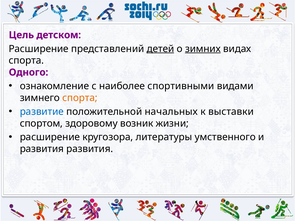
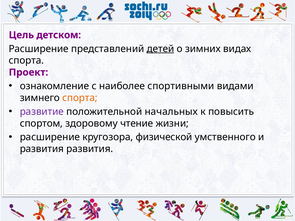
зимних underline: present -> none (203, 49)
Одного: Одного -> Проект (28, 72)
развитие colour: blue -> purple (42, 112)
выставки: выставки -> повысить (231, 112)
возник: возник -> чтение (137, 124)
литературы: литературы -> физической (164, 137)
